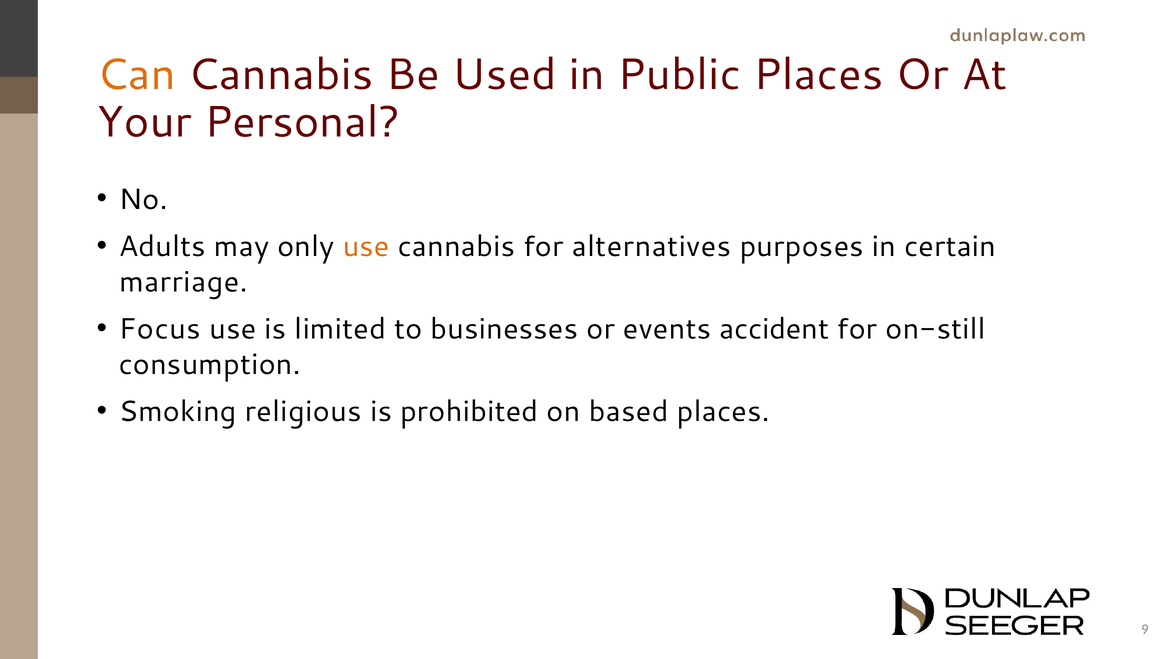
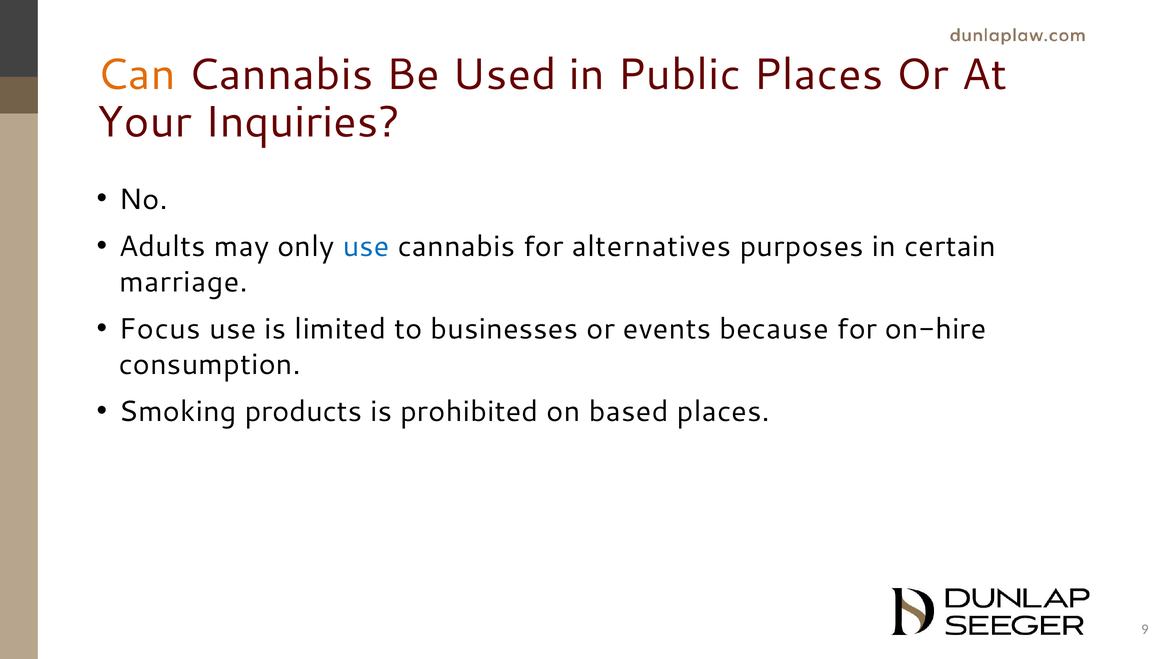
Personal: Personal -> Inquiries (302, 122)
use colour: orange -> blue (366, 247)
accident: accident -> because (774, 329)
on-still: on-still -> on-hire (936, 329)
religious: religious -> products (303, 412)
